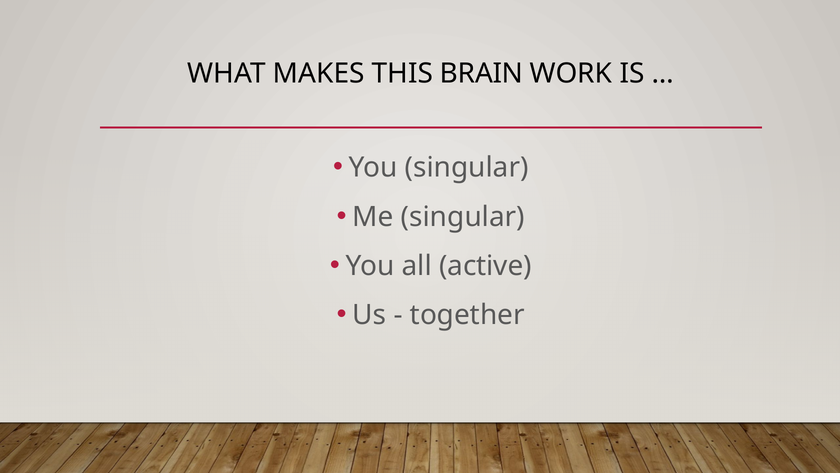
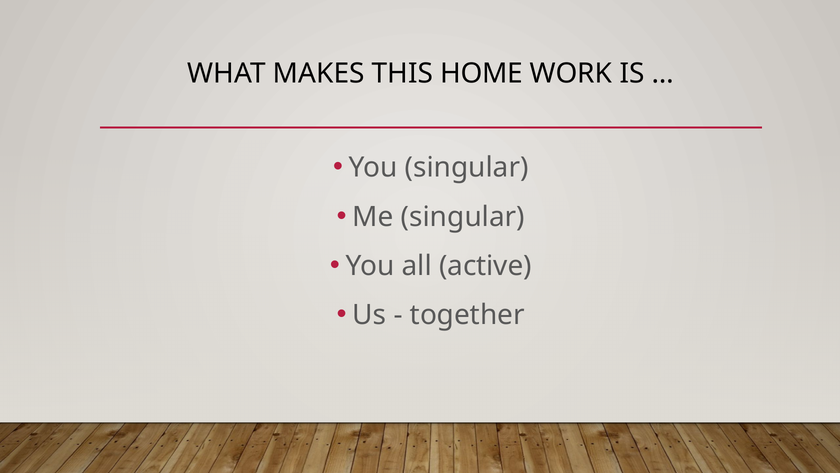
BRAIN: BRAIN -> HOME (482, 74)
